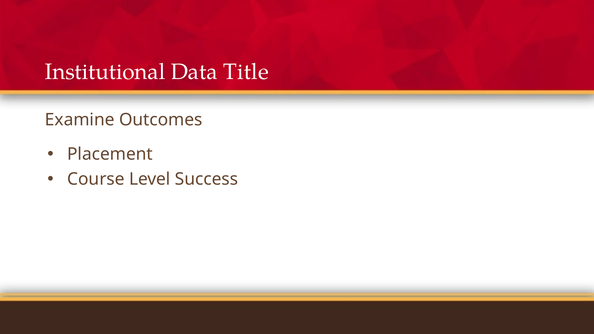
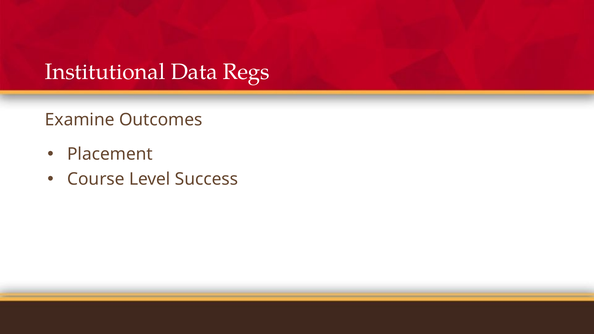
Title: Title -> Regs (246, 72)
